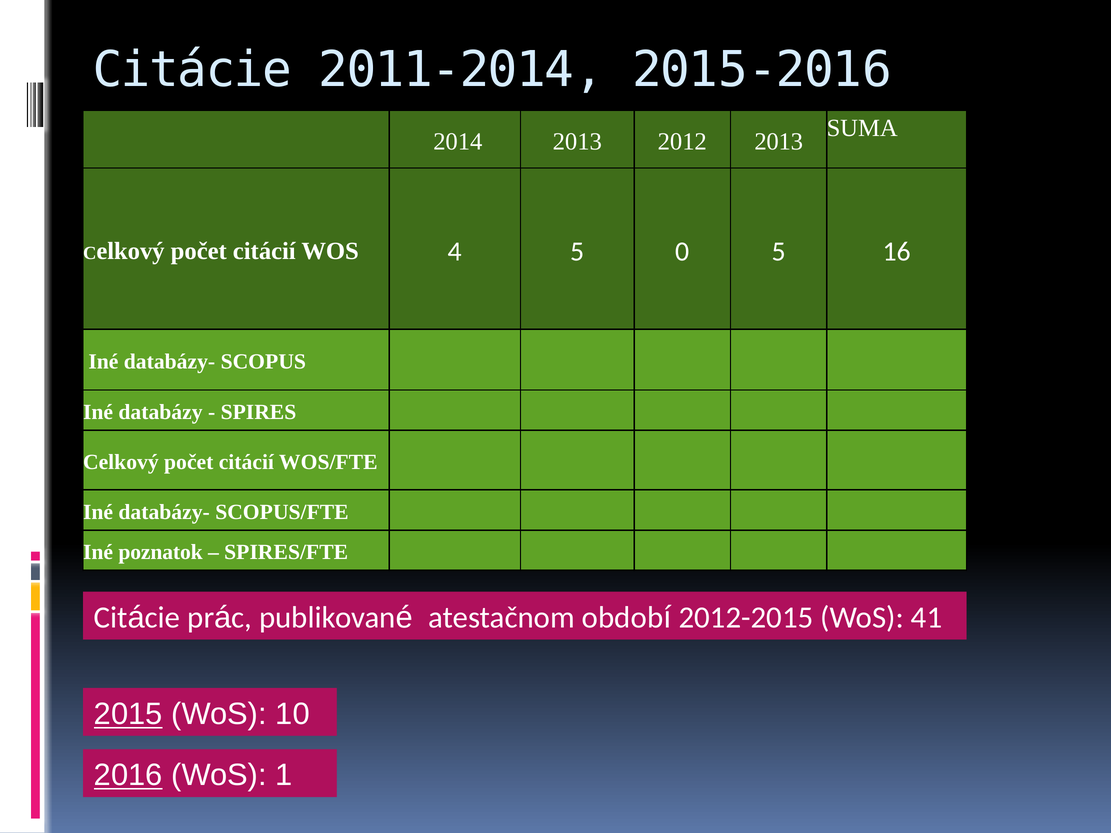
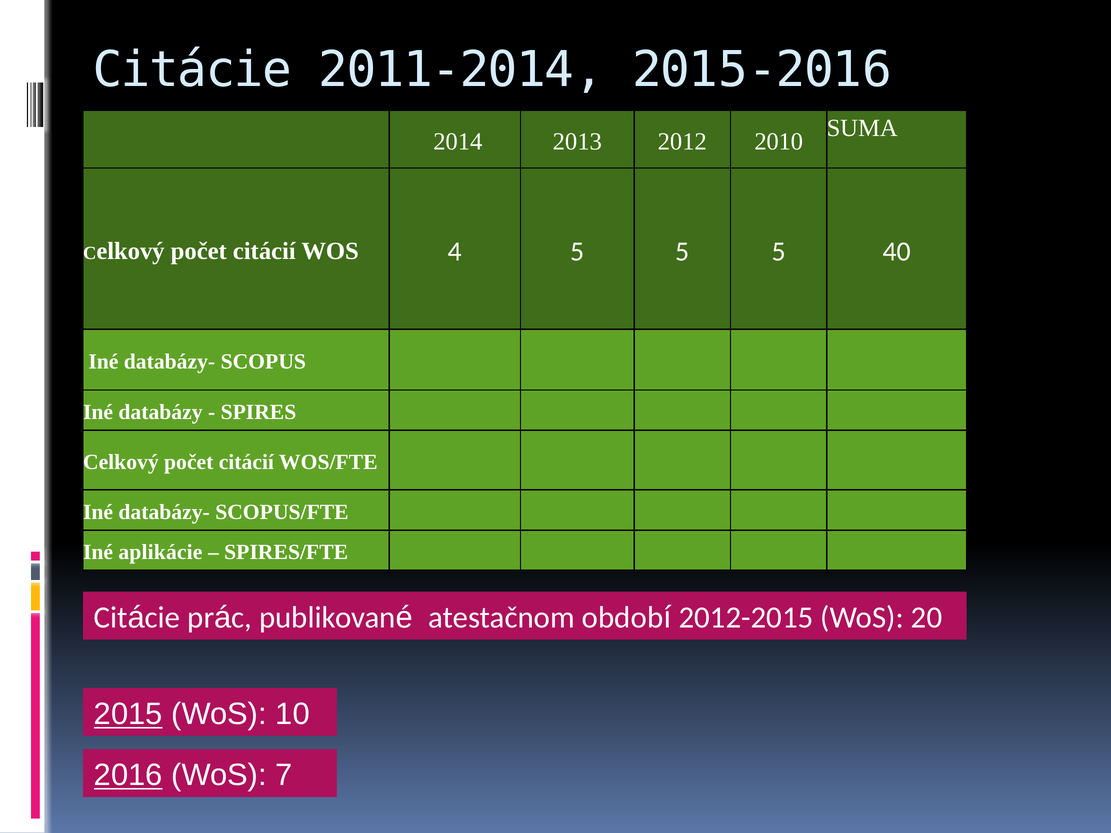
2012 2013: 2013 -> 2010 (779, 141)
4 5 0: 0 -> 5 (682, 252)
16: 16 -> 40 (897, 252)
poznatok: poznatok -> aplikácie (160, 552)
41: 41 -> 20 (927, 618)
1: 1 -> 7 (284, 775)
